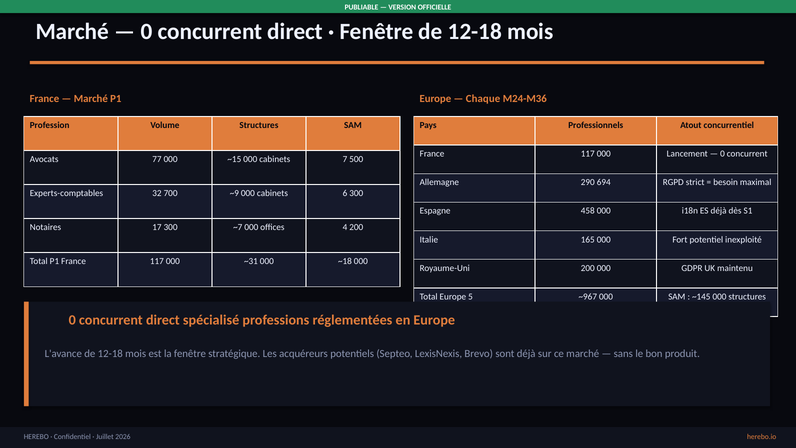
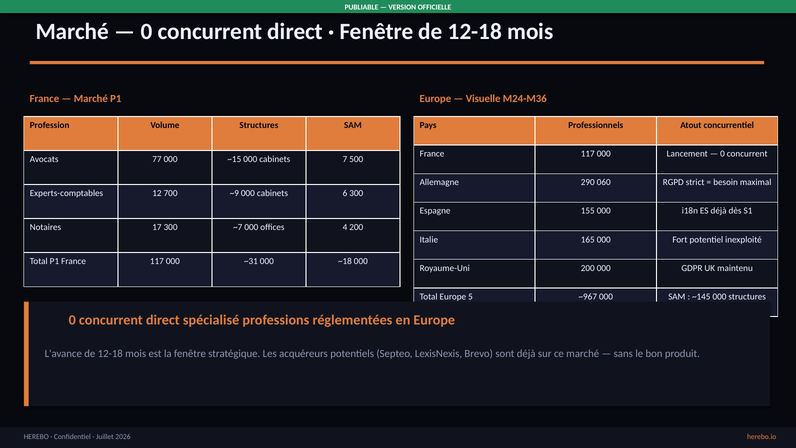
Chaque: Chaque -> Visuelle (483, 99)
694: 694 -> 060 (604, 182)
32: 32 -> 12 (157, 193)
458: 458 -> 155 (588, 211)
